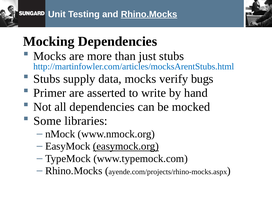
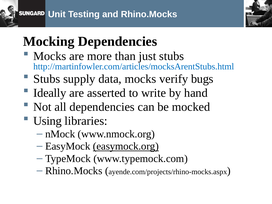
Rhino.Mocks underline: present -> none (149, 14)
Primer: Primer -> Ideally (50, 93)
Some: Some -> Using (47, 121)
